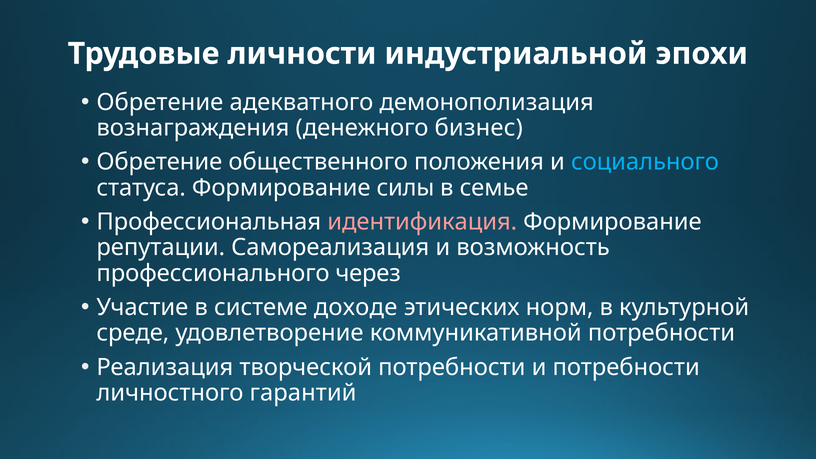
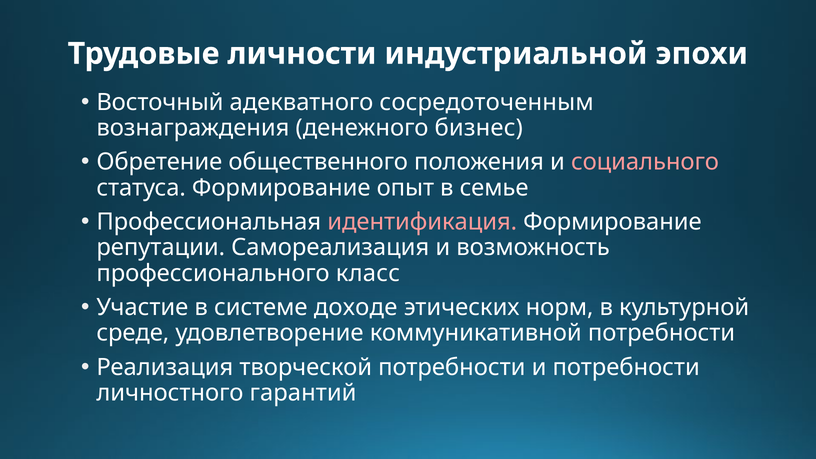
Обретение: Обретение -> Восточный (160, 102)
демонополизация: демонополизация -> сосредоточенным (487, 102)
социального colour: light blue -> pink (645, 162)
силы: силы -> опыт (405, 188)
через: через -> класс (368, 273)
